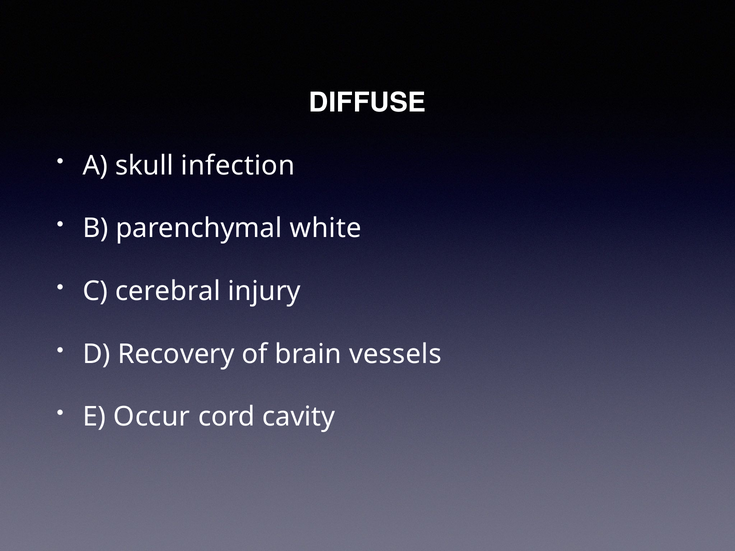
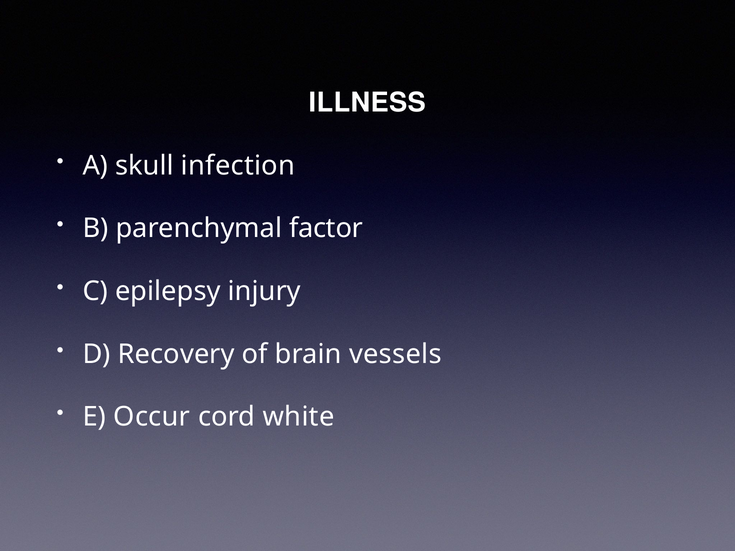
DIFFUSE: DIFFUSE -> ILLNESS (367, 103)
white: white -> factor (326, 229)
cerebral: cerebral -> epilepsy (168, 291)
cavity: cavity -> white (299, 417)
